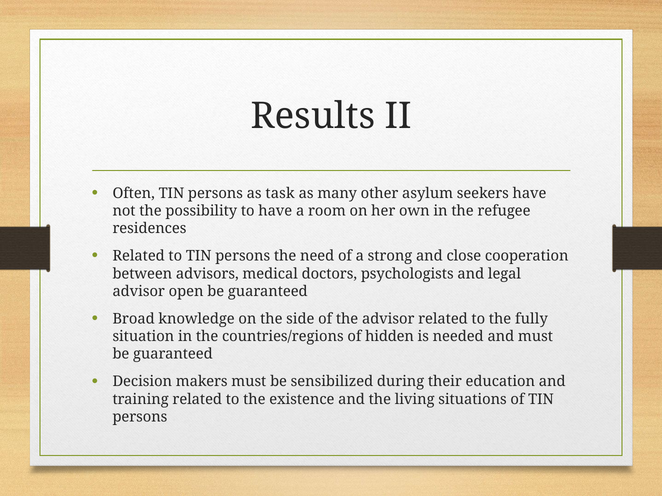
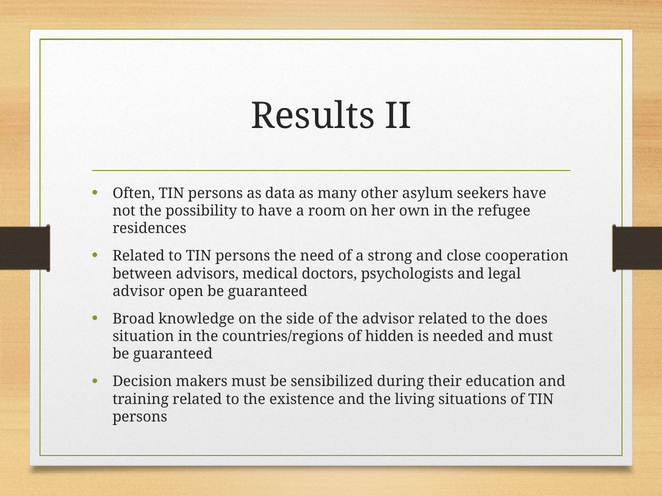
task: task -> data (280, 193)
fully: fully -> does (531, 319)
